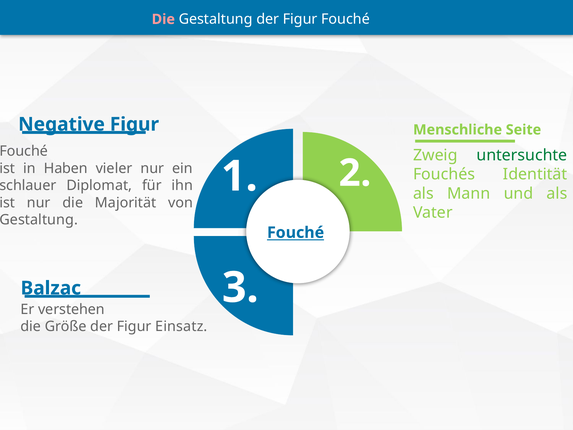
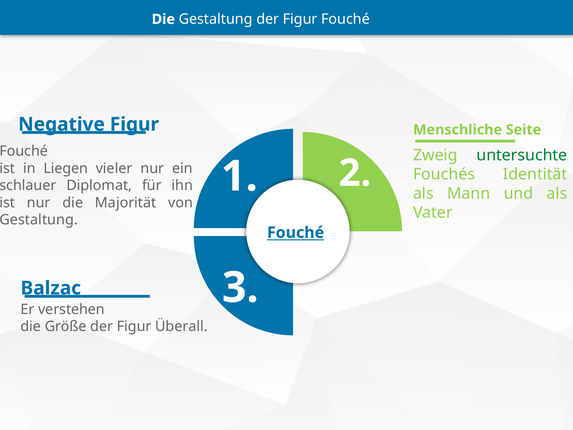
Die colour: pink -> white (163, 19)
Haben: Haben -> Liegen (66, 168)
Einsatz: Einsatz -> Überall (181, 326)
